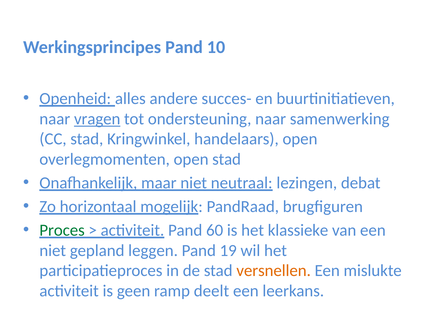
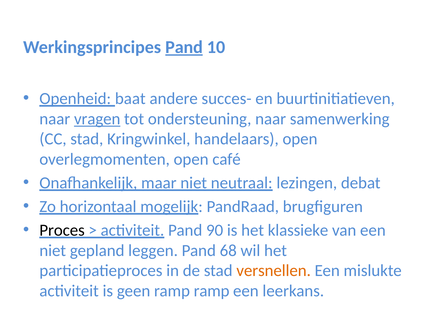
Pand underline: none -> present (184, 47)
alles: alles -> baat (130, 98)
open stad: stad -> café (227, 159)
Proces colour: green -> black (62, 230)
60: 60 -> 90 (215, 230)
19: 19 -> 68 (228, 250)
ramp deelt: deelt -> ramp (212, 291)
